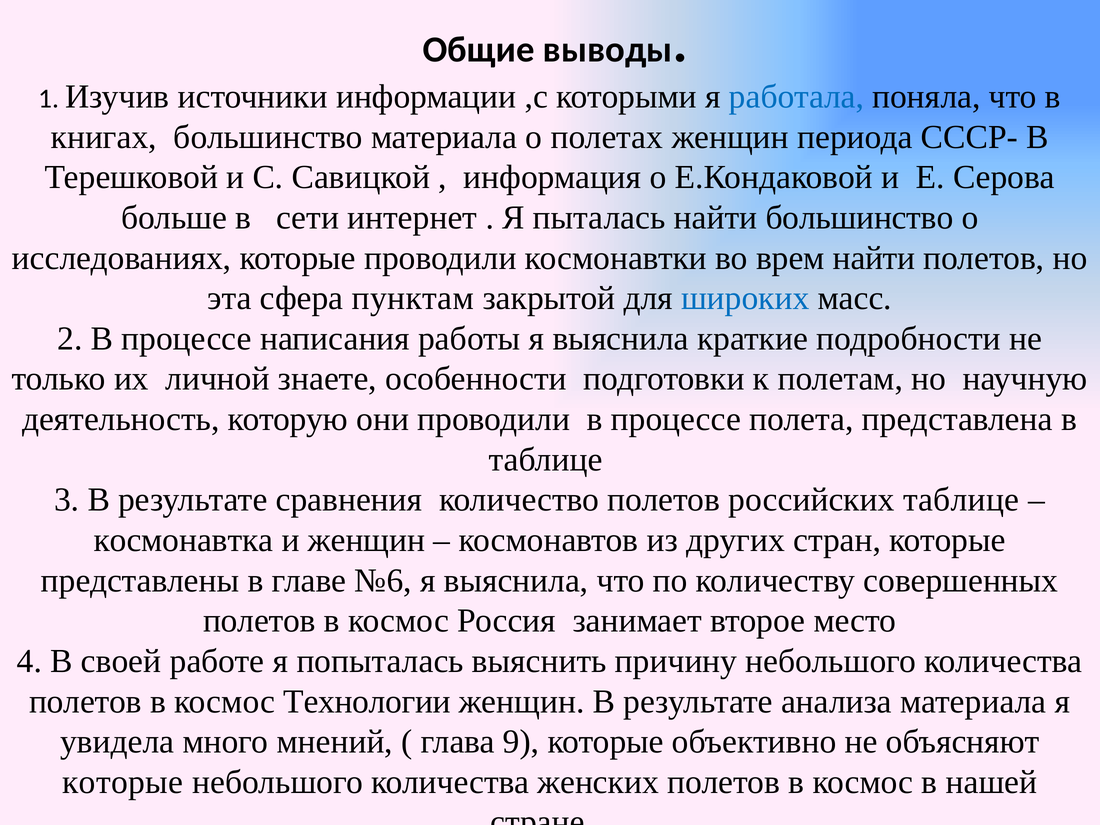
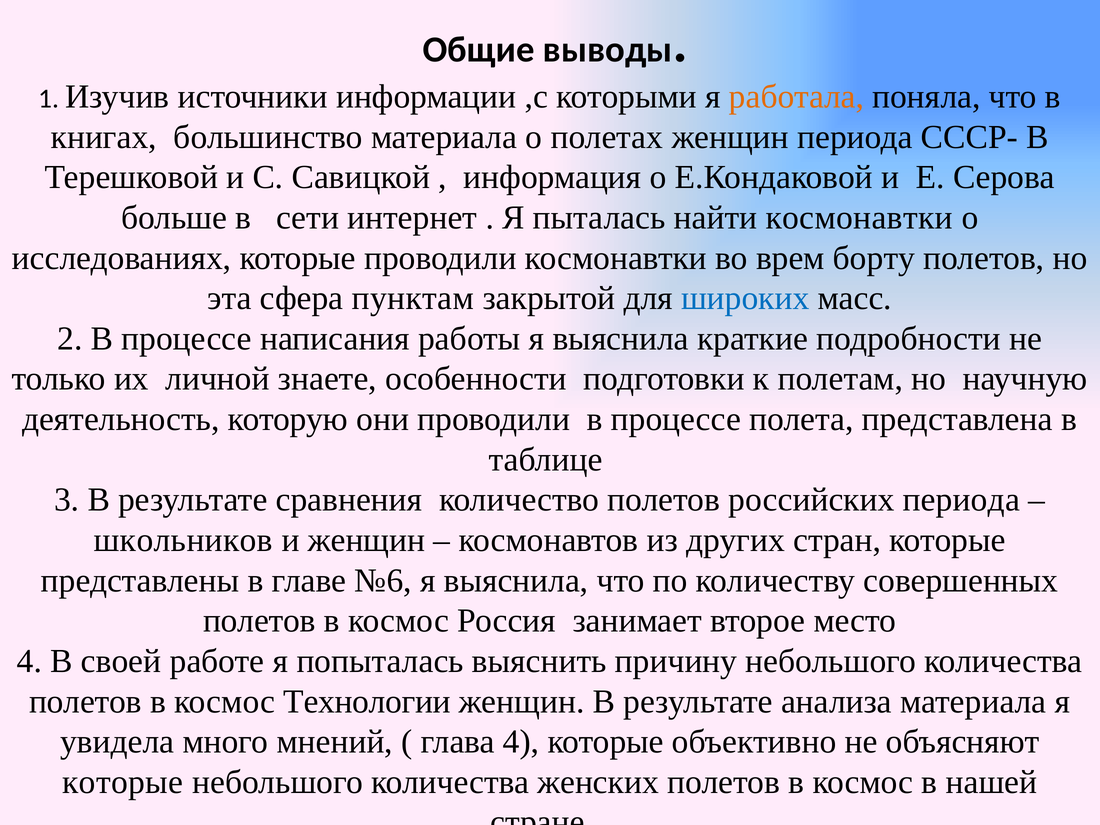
работала colour: blue -> orange (796, 97)
найти большинство: большинство -> космонавтки (859, 218)
врем найти: найти -> борту (874, 258)
российских таблице: таблице -> периода (961, 500)
космонавтка: космонавтка -> школьников (183, 540)
глава 9: 9 -> 4 (521, 742)
